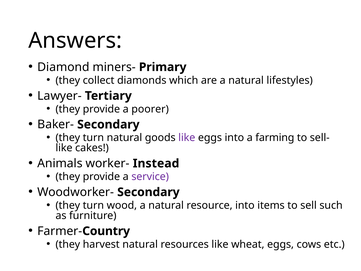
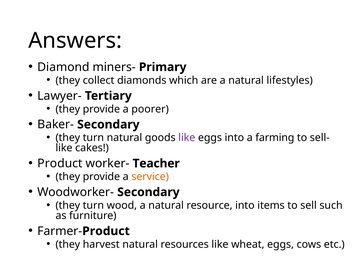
Animals: Animals -> Product (60, 163)
Instead: Instead -> Teacher (156, 163)
service colour: purple -> orange (150, 177)
Country: Country -> Product (106, 231)
